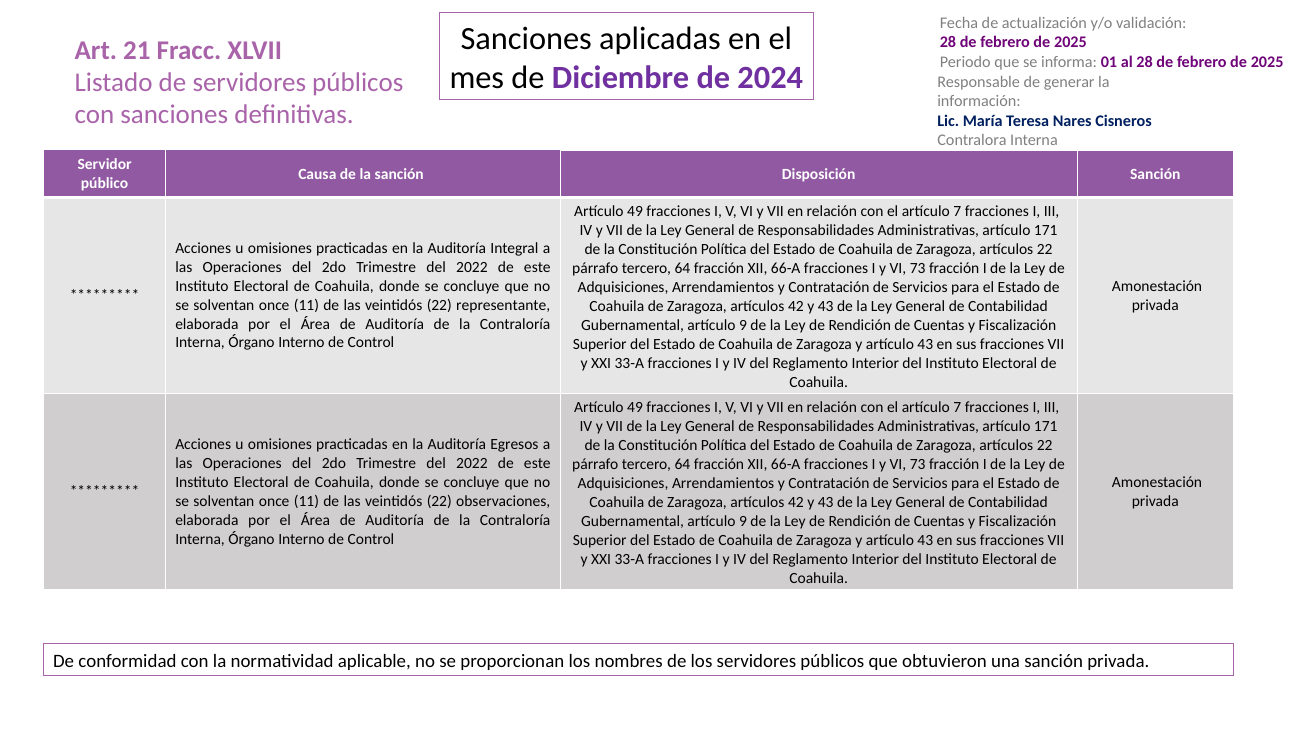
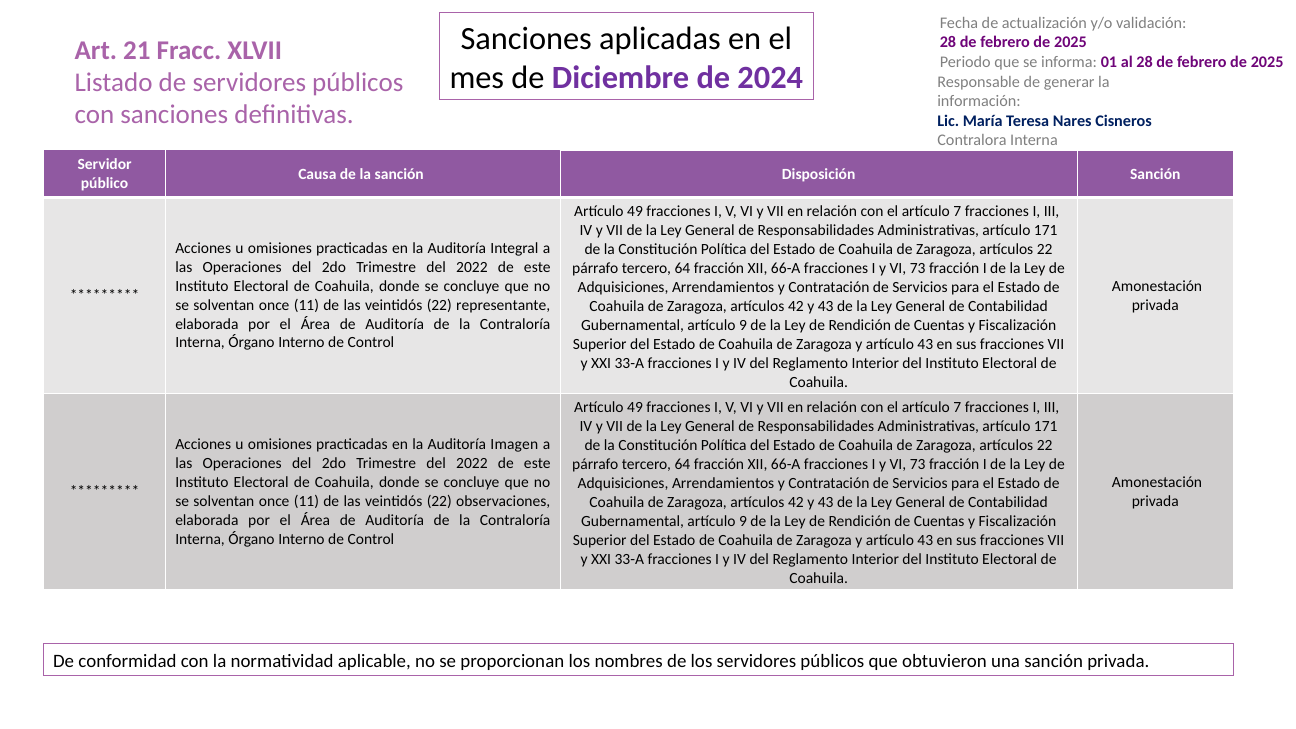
Egresos: Egresos -> Imagen (514, 444)
